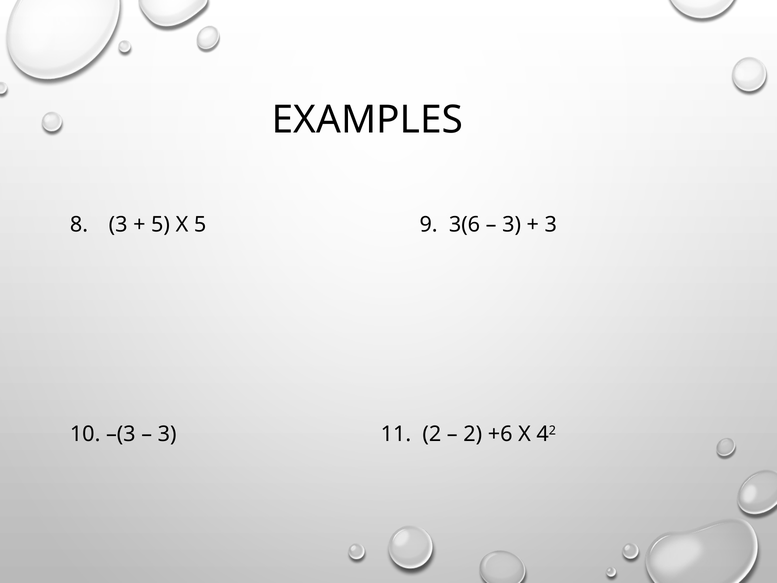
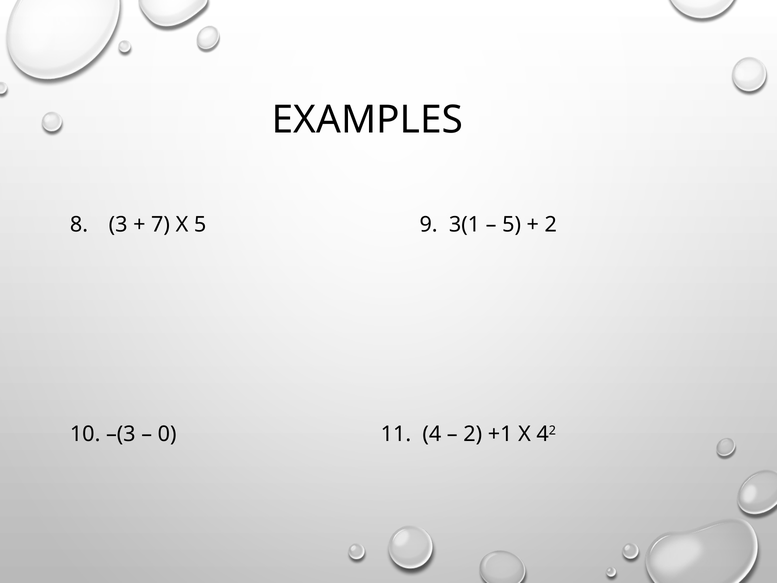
5: 5 -> 7 (161, 225)
3(6: 3(6 -> 3(1 (465, 225)
3: 3 -> 5 (512, 225)
3: 3 -> 2 (551, 225)
3: 3 -> 0 (167, 434)
11 2: 2 -> 4 (432, 434)
+6: +6 -> +1 (500, 434)
